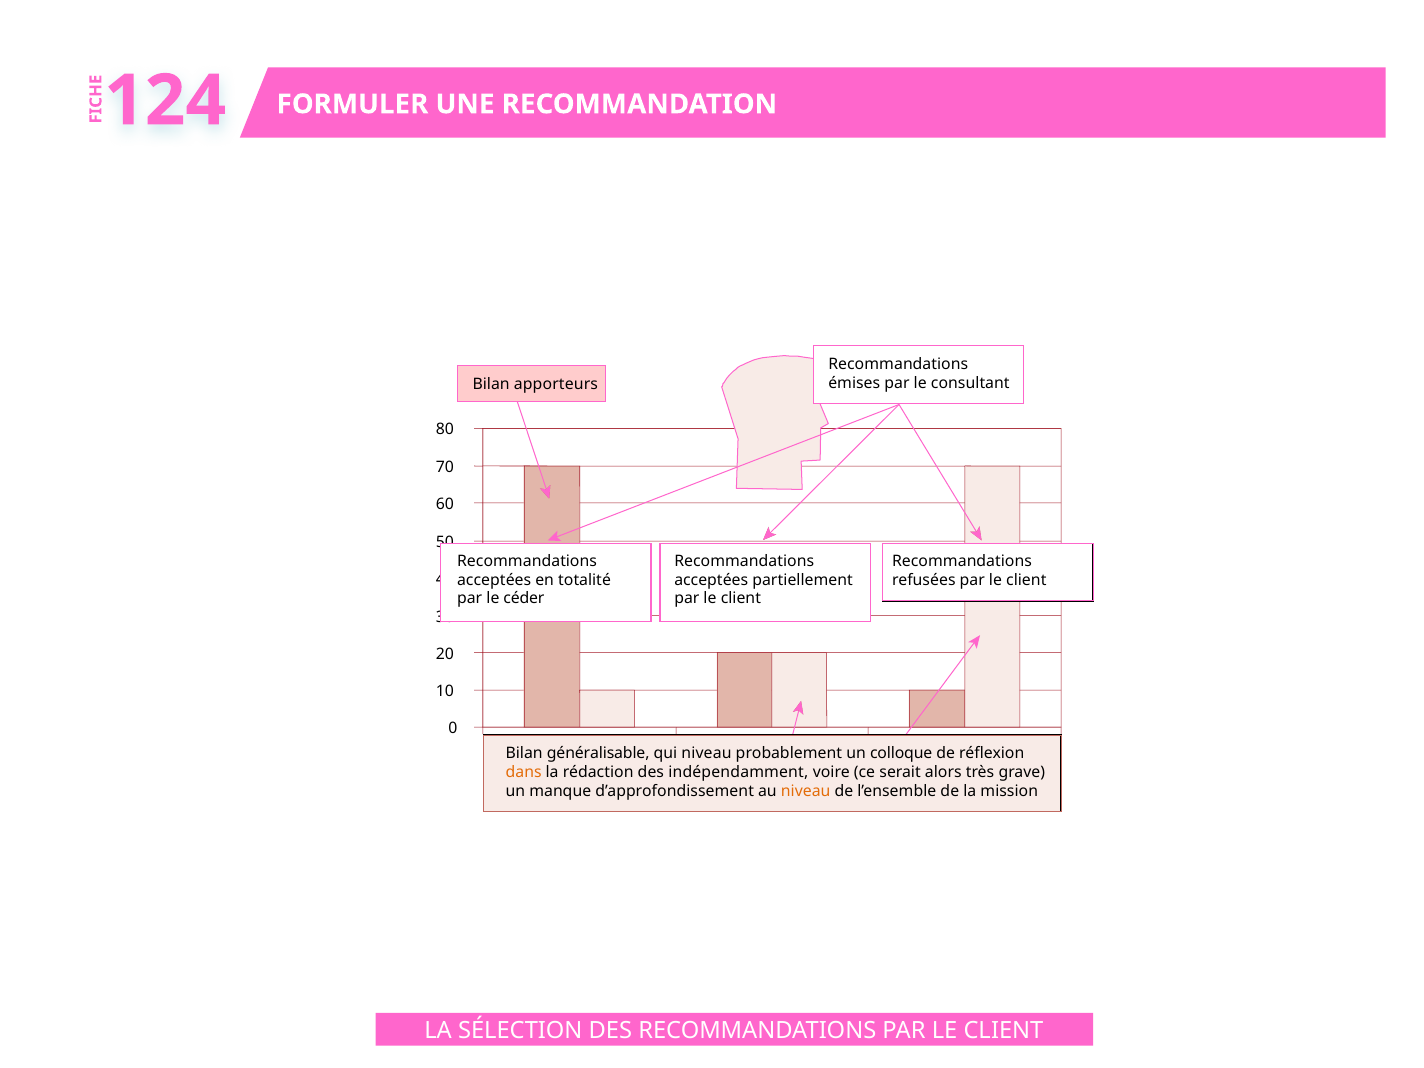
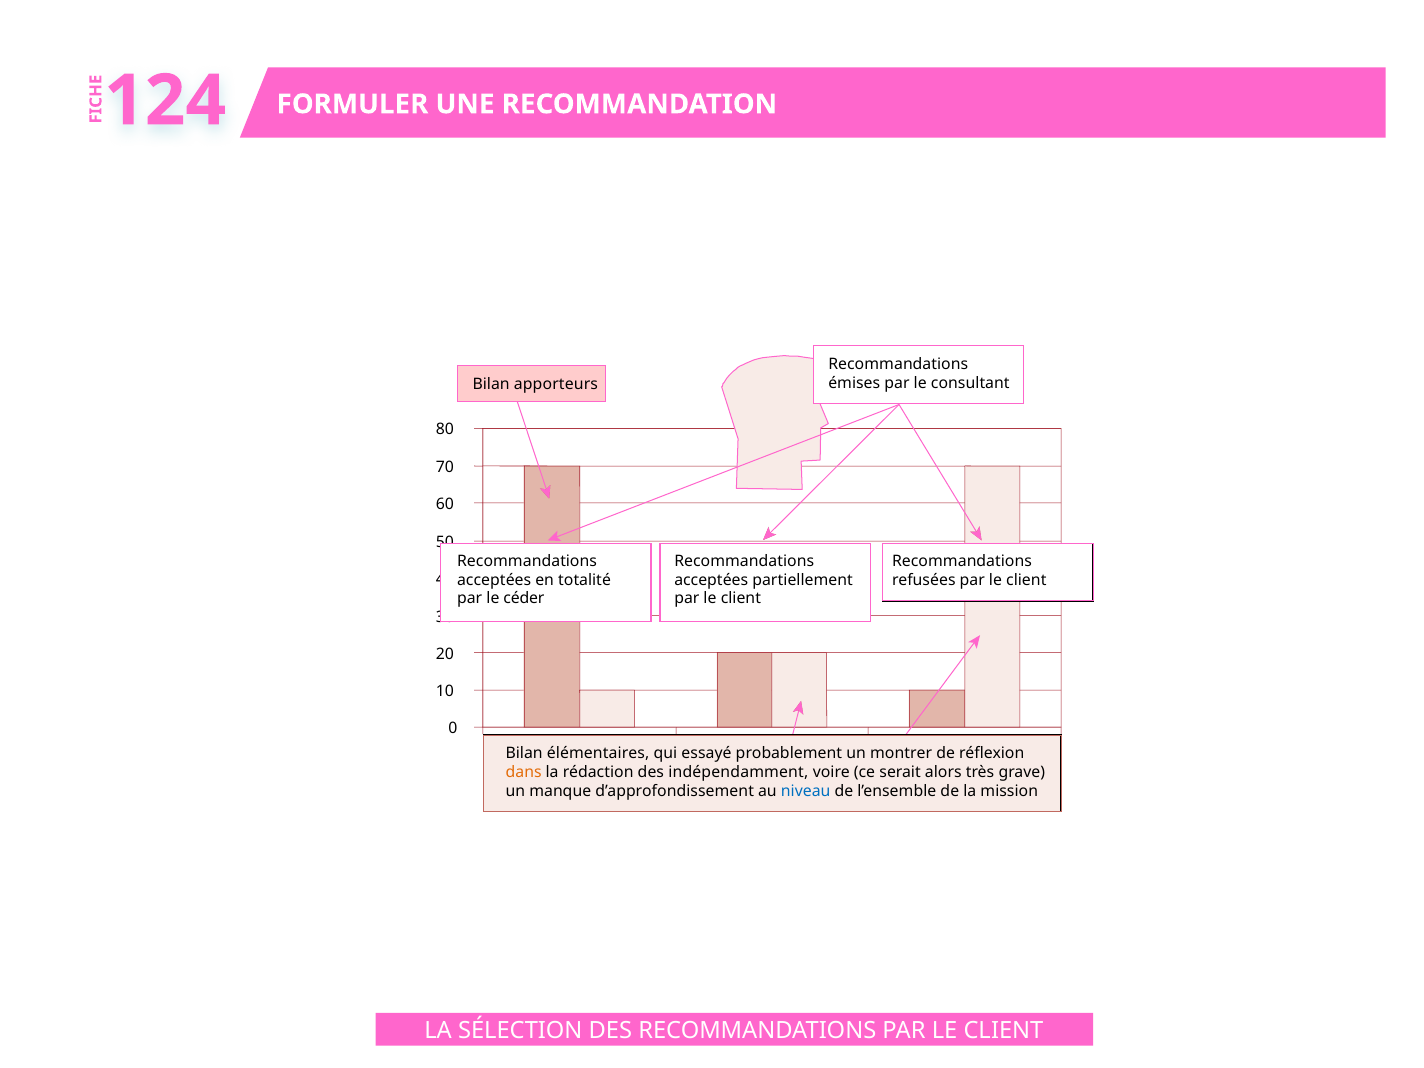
généralisable: généralisable -> élémentaires (598, 753)
qui niveau: niveau -> essayé (707, 753)
colloque: colloque -> montrer (901, 753)
niveau colour: orange -> blue (806, 791)
